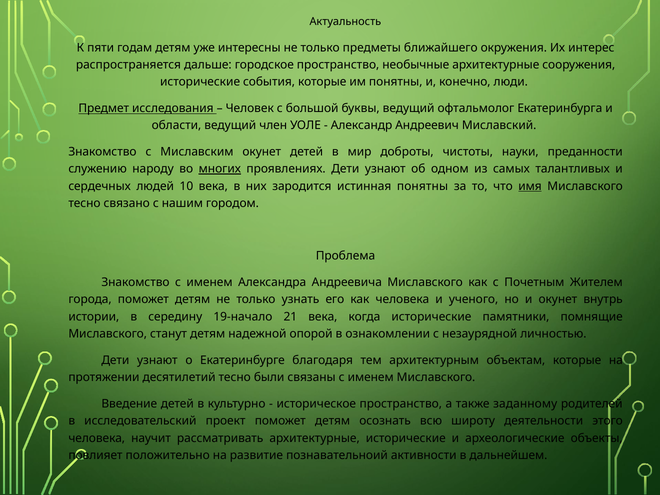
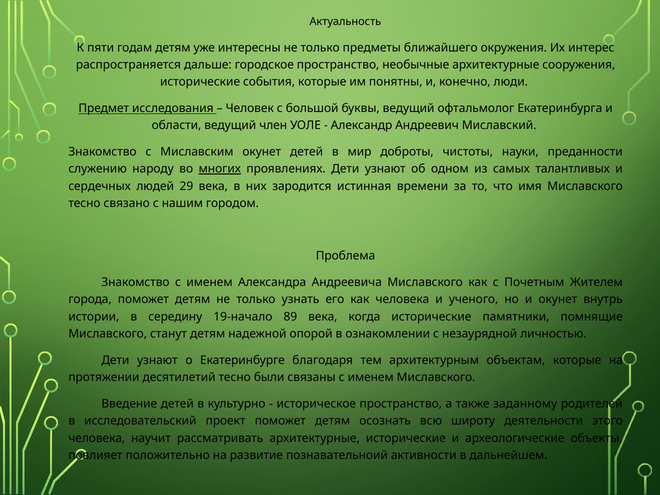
10: 10 -> 29 (186, 186)
истинная понятны: понятны -> времени (423, 186)
имя underline: present -> none (530, 186)
21: 21 -> 89 (290, 317)
